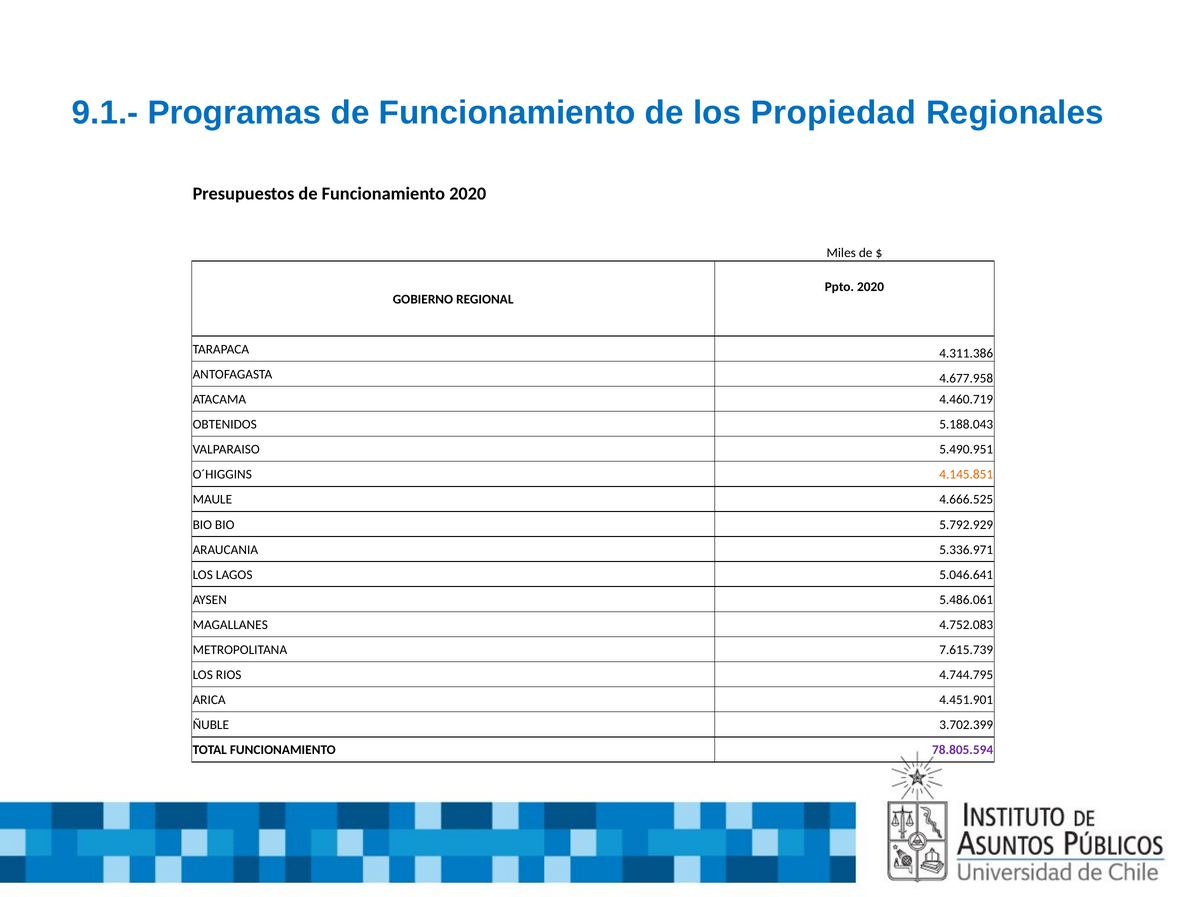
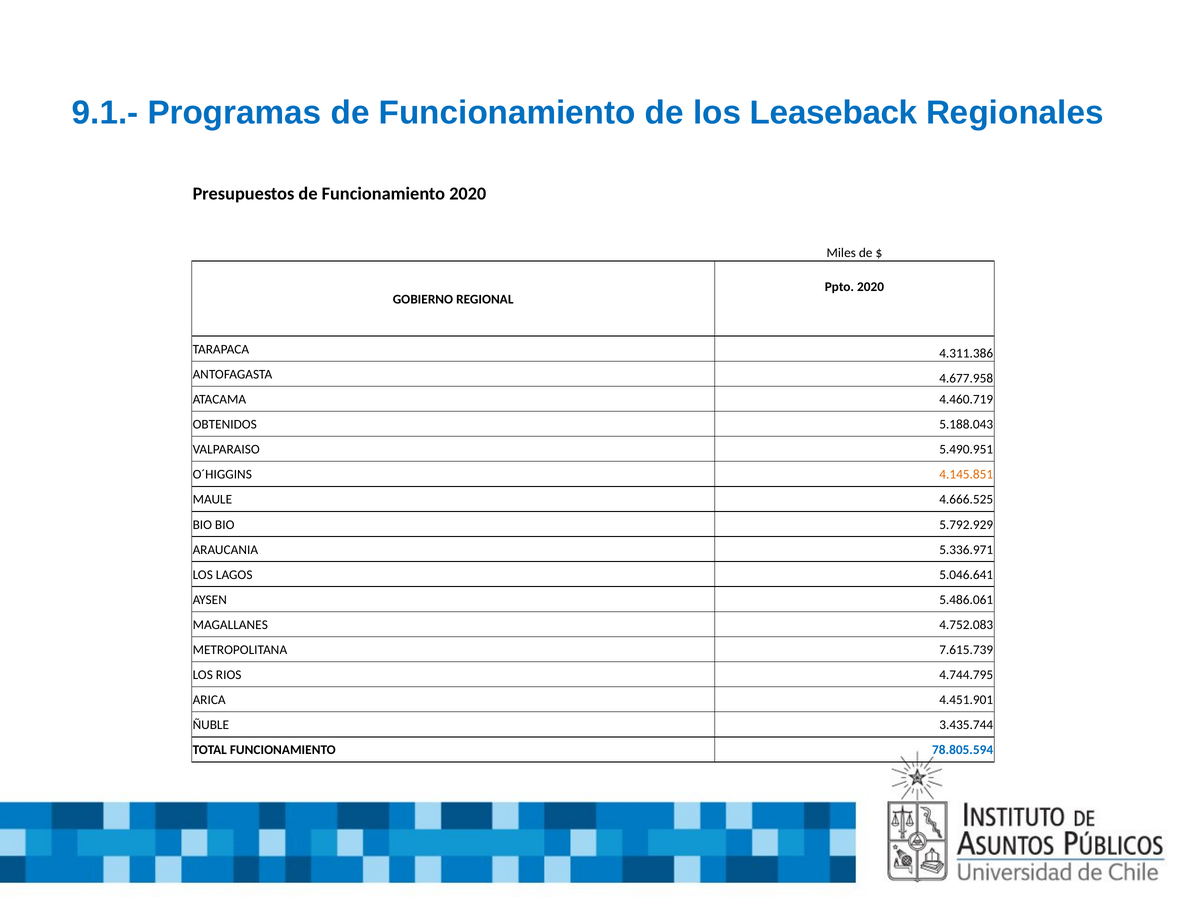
Propiedad: Propiedad -> Leaseback (834, 113)
3.702.399: 3.702.399 -> 3.435.744 (966, 726)
78.805.594 colour: purple -> blue (963, 751)
